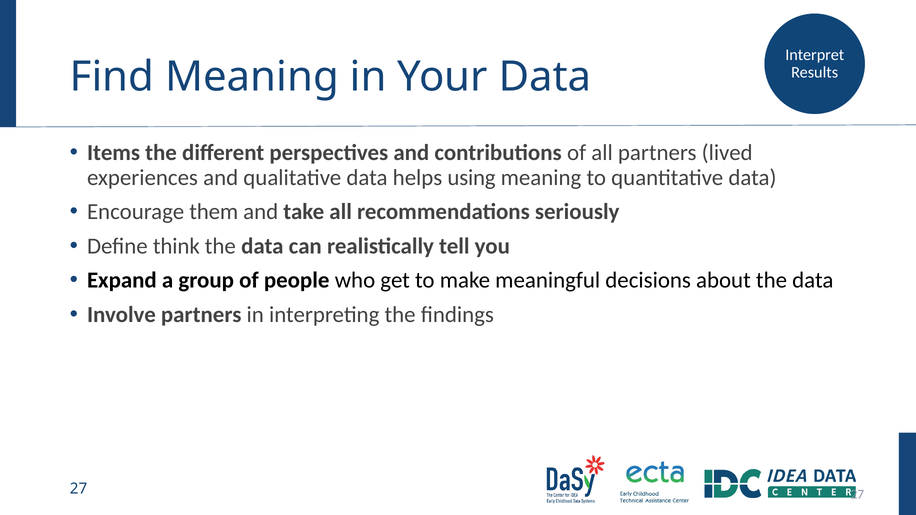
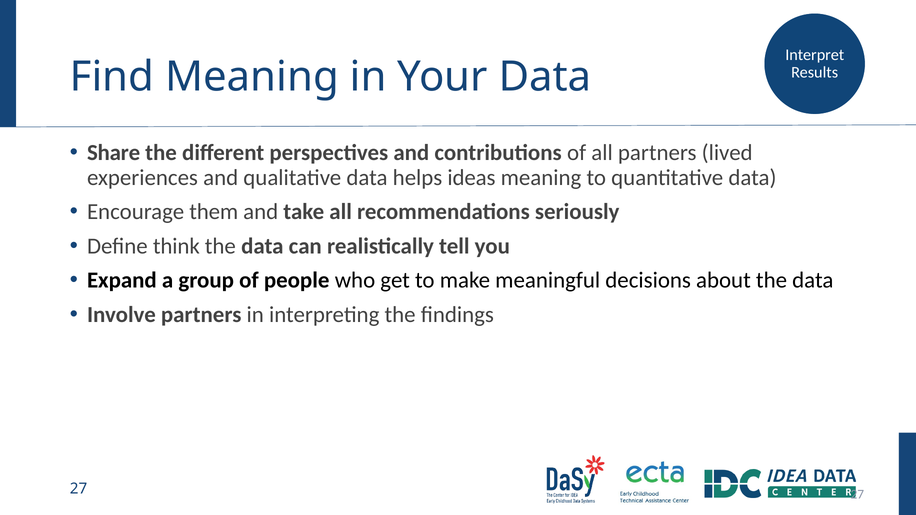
Items: Items -> Share (114, 153)
using: using -> ideas (471, 178)
